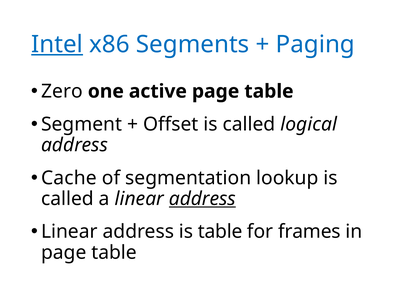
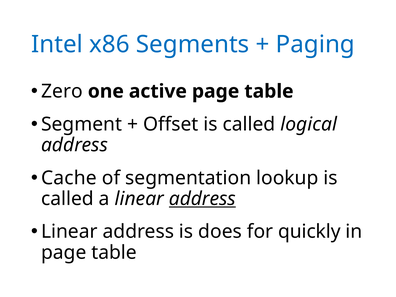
Intel underline: present -> none (57, 44)
is table: table -> does (220, 232)
frames: frames -> quickly (309, 232)
